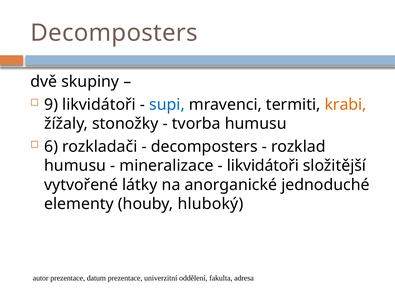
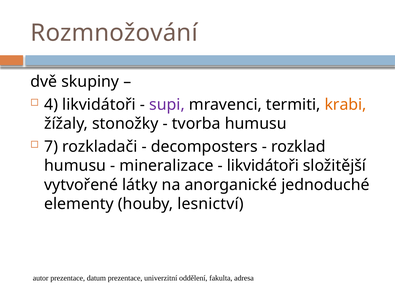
Decomposters: Decomposters -> Rozmnožování (114, 33)
9: 9 -> 4 (51, 105)
supi colour: blue -> purple (167, 105)
6: 6 -> 7 (51, 147)
hluboký: hluboký -> lesnictví (210, 204)
